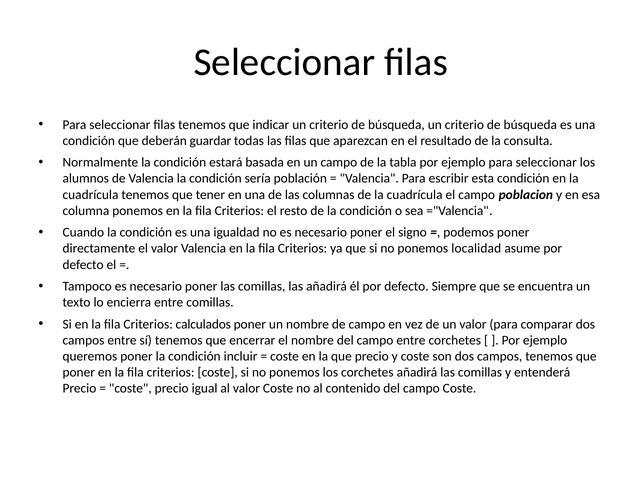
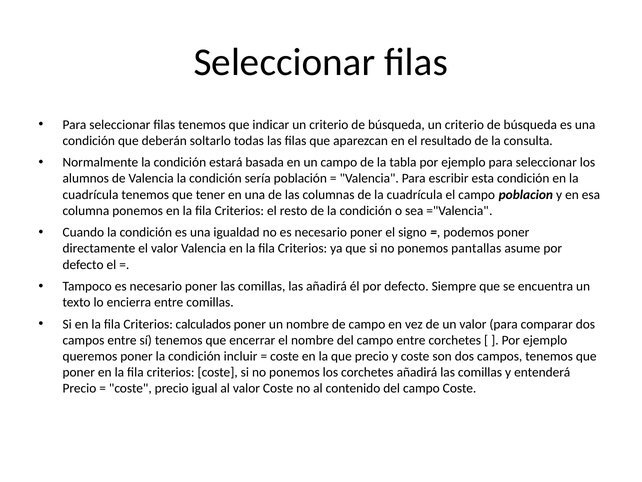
guardar: guardar -> soltarlo (210, 141)
localidad: localidad -> pantallas (476, 248)
